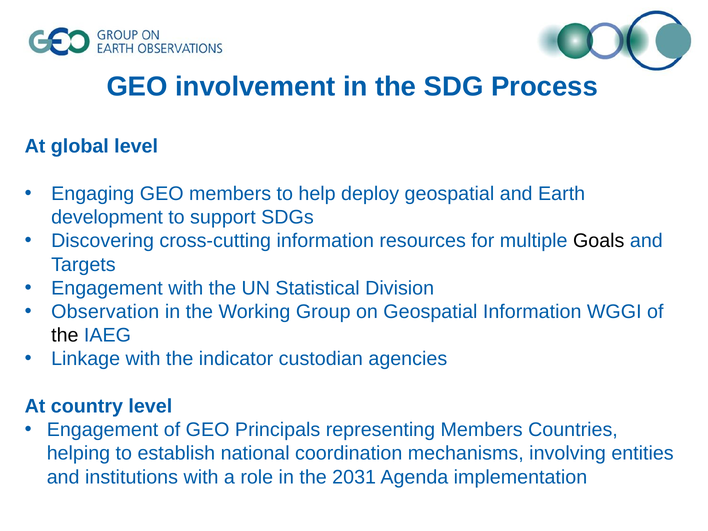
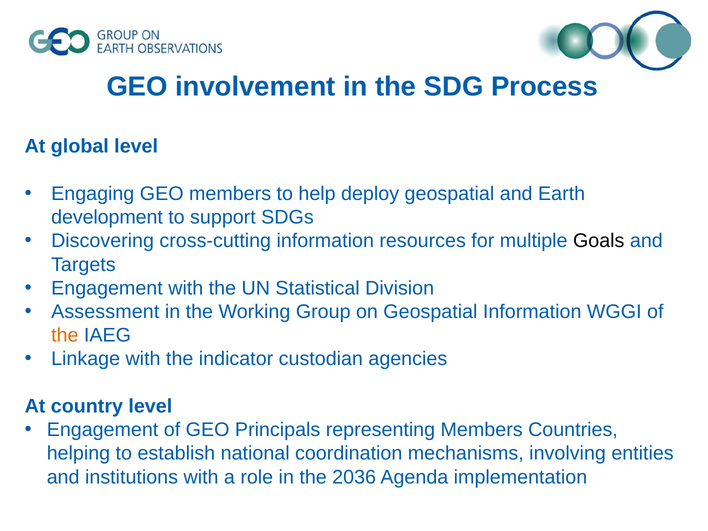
Observation: Observation -> Assessment (105, 312)
the colour: black -> orange (65, 335)
2031: 2031 -> 2036 (354, 477)
